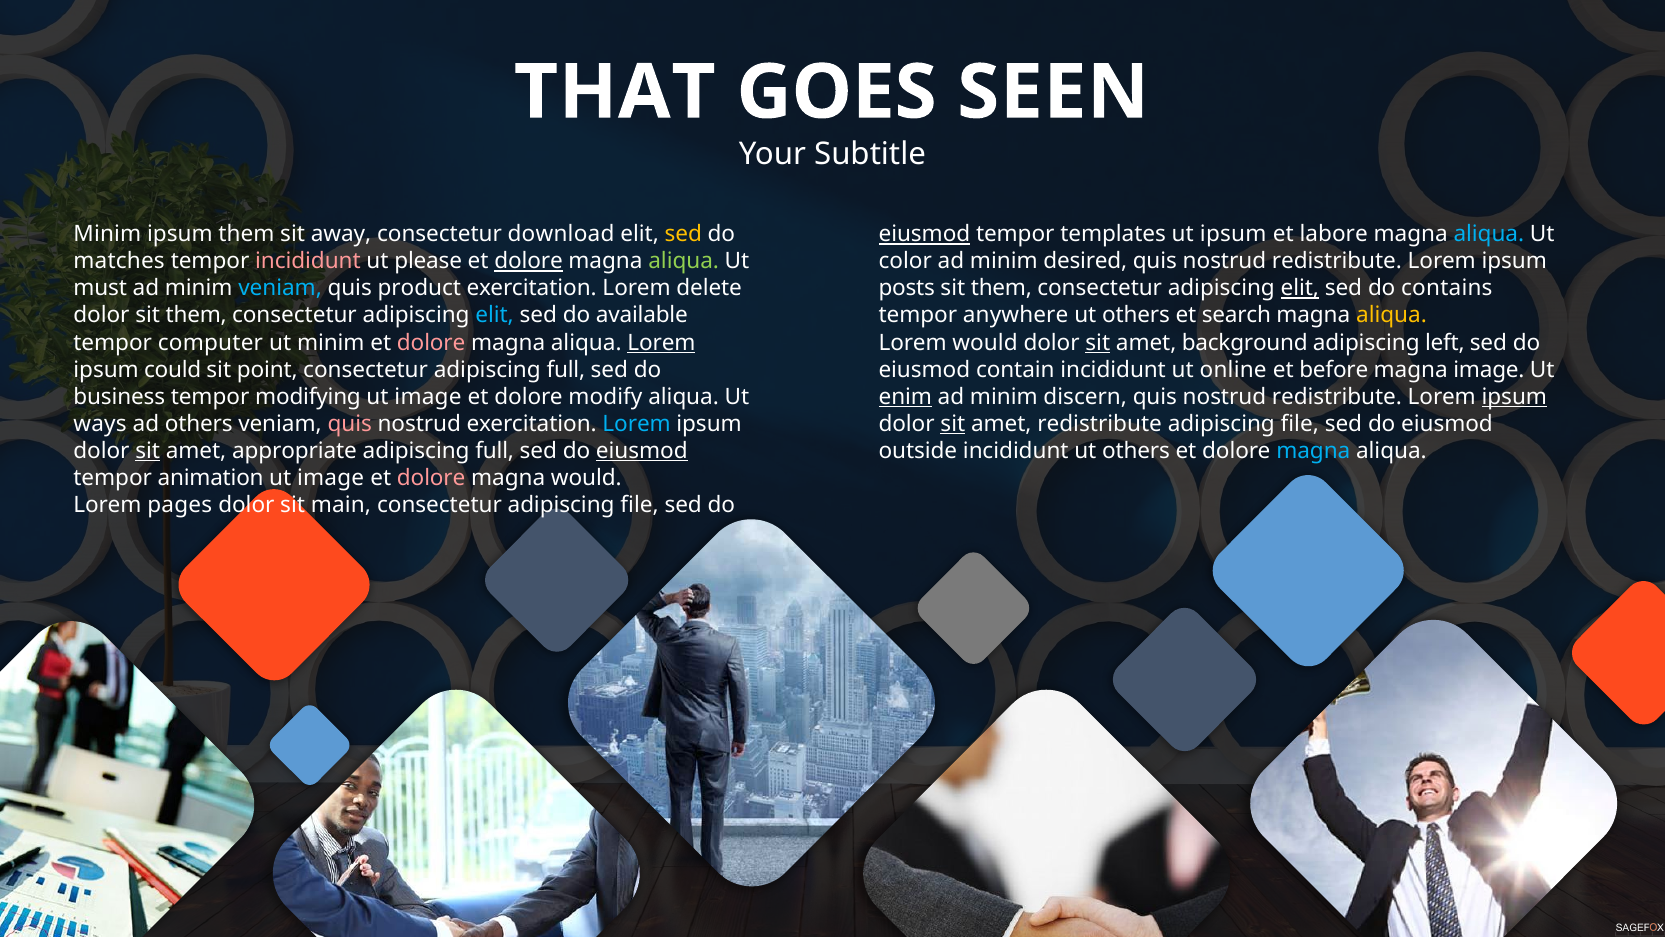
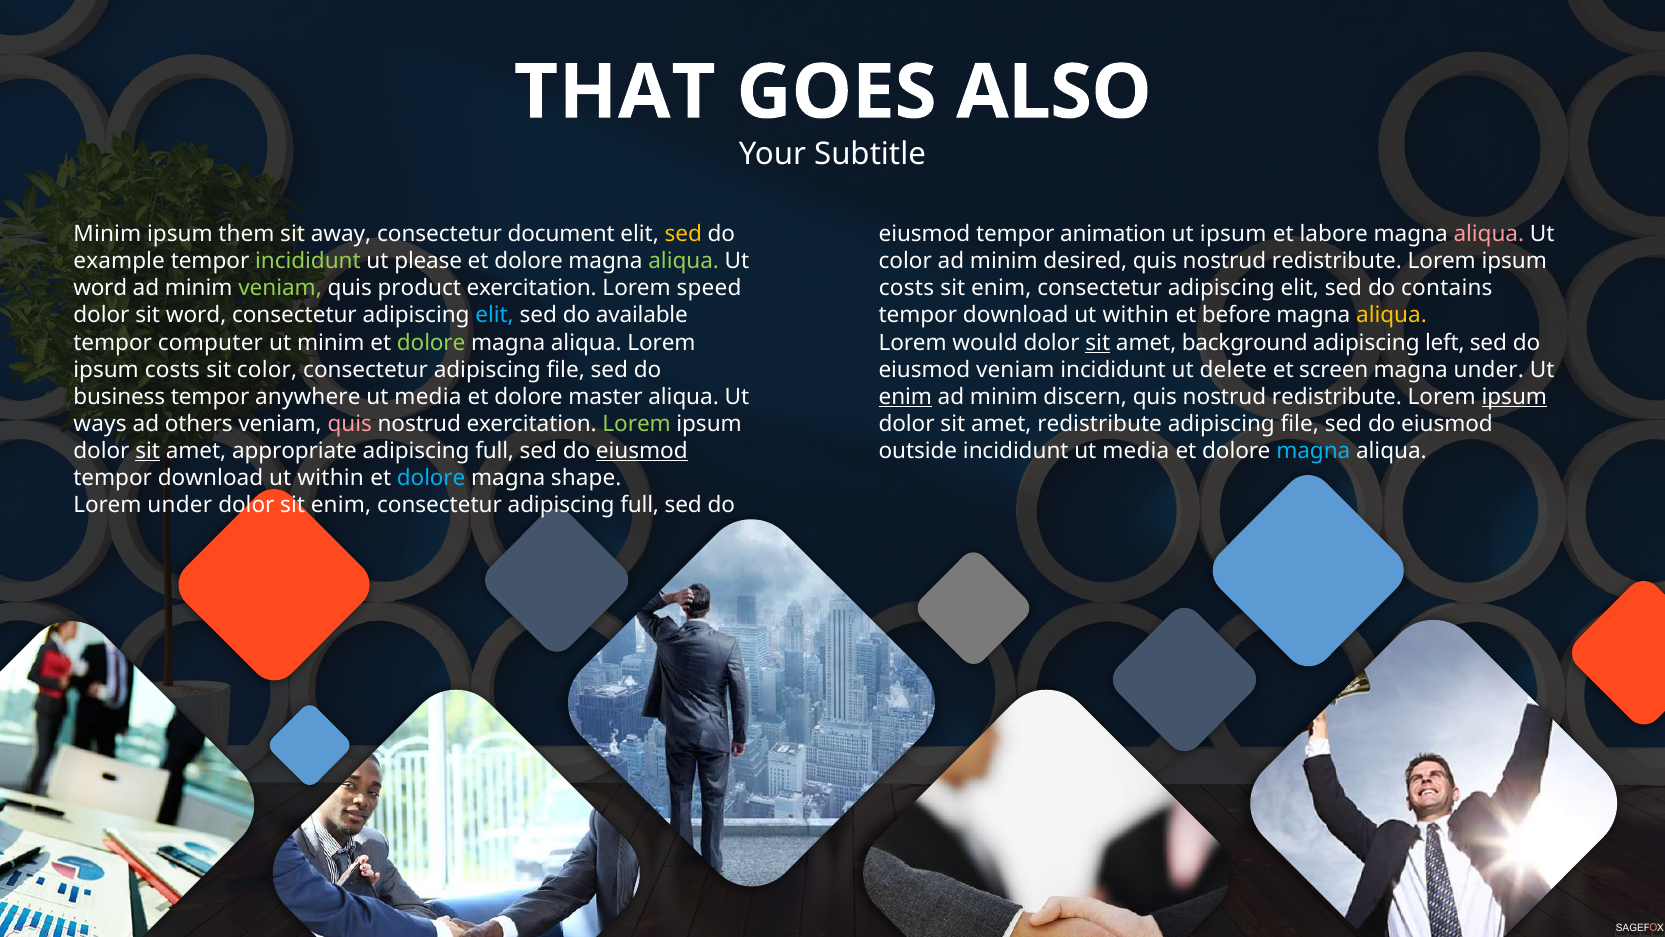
SEEN: SEEN -> ALSO (1054, 92)
download: download -> document (561, 234)
eiusmod underline: present -> none (924, 234)
templates: templates -> animation (1113, 234)
aliqua colour: light blue -> pink (1489, 234)
matches: matches -> example (119, 261)
incididunt colour: pink -> light green (308, 261)
dolore underline: present -> none (529, 261)
must: must -> word (100, 288)
veniam colour: light blue -> light green (280, 288)
delete: delete -> speed (709, 288)
posts: posts -> costs (907, 288)
them: them -> enim (1001, 288)
elit underline: present -> none (1300, 288)
dolor sit them: them -> word (196, 315)
anywhere: anywhere -> download (1016, 315)
others: others -> within (1136, 315)
search: search -> before (1236, 315)
dolore colour: pink -> light green (431, 342)
Lorem underline: present -> none (661, 342)
could: could -> costs (172, 370)
sit point: point -> color (267, 370)
consectetur adipiscing full: full -> file (566, 370)
eiusmod contain: contain -> veniam (1015, 370)
online: online -> delete (1233, 370)
before: before -> screen (1334, 370)
magna image: image -> under (1489, 370)
modifying: modifying -> anywhere (308, 397)
image: image -> media (428, 397)
modify: modify -> master (606, 397)
Lorem colour: light blue -> light green (637, 424)
sit underline: present -> none (953, 424)
incididunt ut others: others -> media (1136, 451)
animation: animation -> download (211, 478)
image: image -> within (331, 478)
dolore colour: pink -> light blue (431, 478)
magna would: would -> shape (586, 478)
Lorem pages: pages -> under (180, 505)
dolor sit main: main -> enim (341, 505)
consectetur adipiscing file: file -> full (640, 505)
